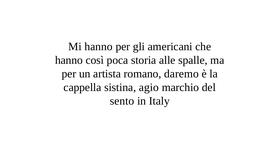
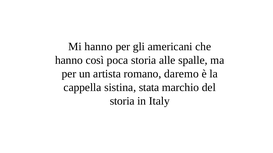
agio: agio -> stata (149, 88)
sento: sento -> storia (122, 101)
